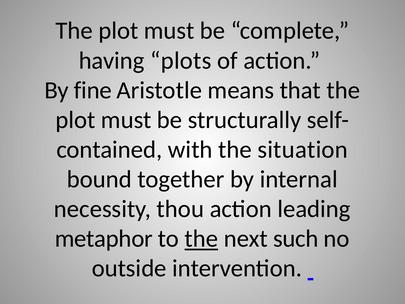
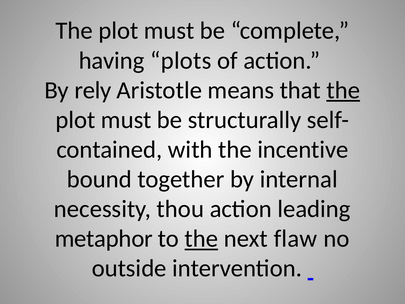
fine: fine -> rely (93, 90)
the underline: none -> present (343, 90)
situation: situation -> incentive (303, 150)
such: such -> flaw (296, 239)
